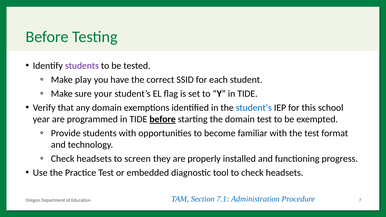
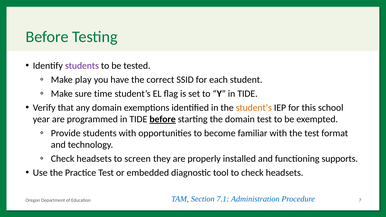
your: your -> time (103, 94)
student’s colour: blue -> orange (254, 108)
progress: progress -> supports (340, 159)
